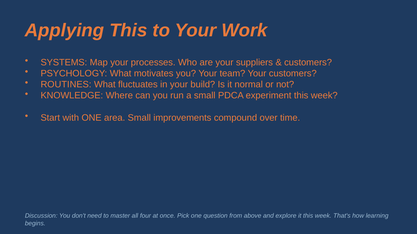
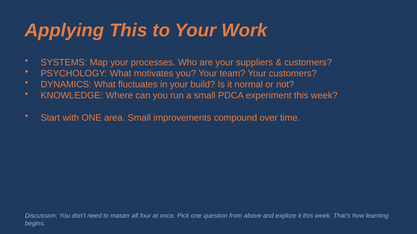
ROUTINES: ROUTINES -> DYNAMICS (66, 85)
